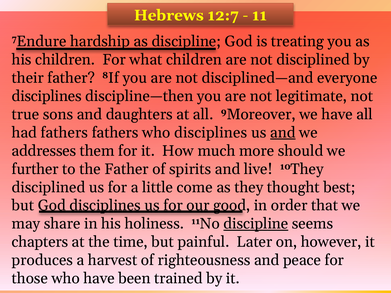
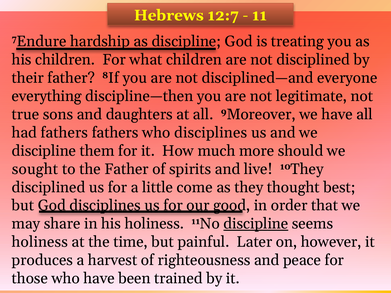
disciplines: disciplines -> everything (47, 96)
and underline: present -> none (283, 133)
addresses: addresses -> discipline (44, 151)
further: further -> sought (35, 169)
chapters: chapters -> holiness (40, 242)
